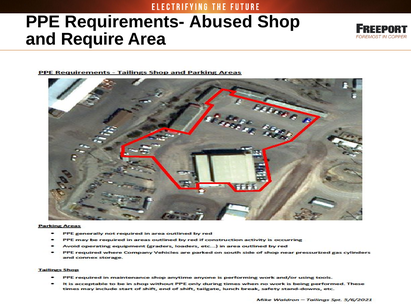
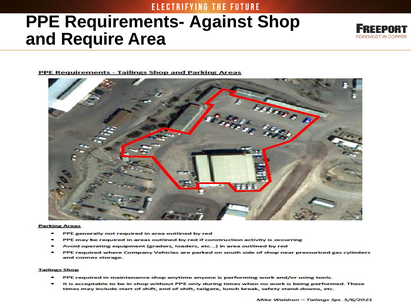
Abused: Abused -> Against (221, 22)
